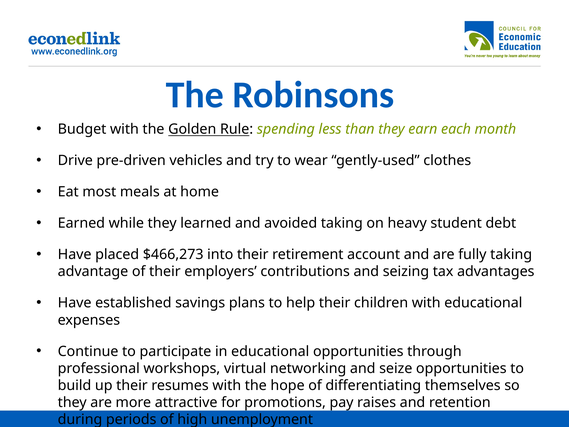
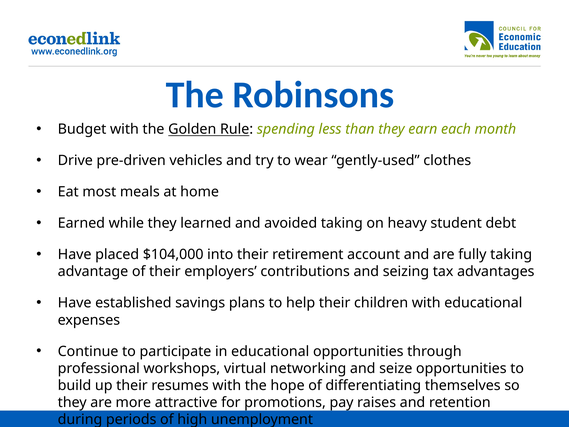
$466,273: $466,273 -> $104,000 (173, 254)
